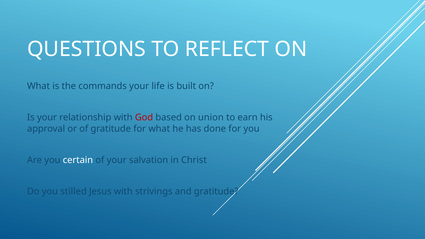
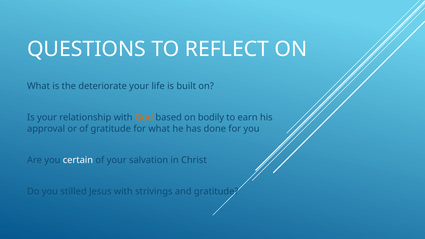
commands: commands -> deteriorate (103, 86)
God colour: red -> orange (144, 117)
union: union -> bodily (211, 117)
